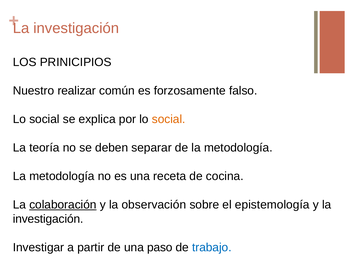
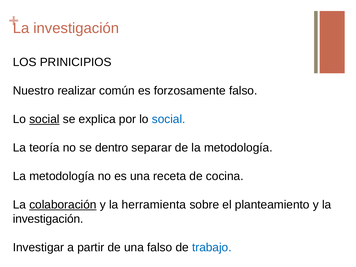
social underline: none -> present (44, 119)
social colour: orange -> blue (169, 119)
deben: deben -> dentro (112, 148)
observación: observación -> herramienta (154, 205)
epistemología: epistemología -> planteamiento (272, 205)
una paso: paso -> falso (160, 247)
